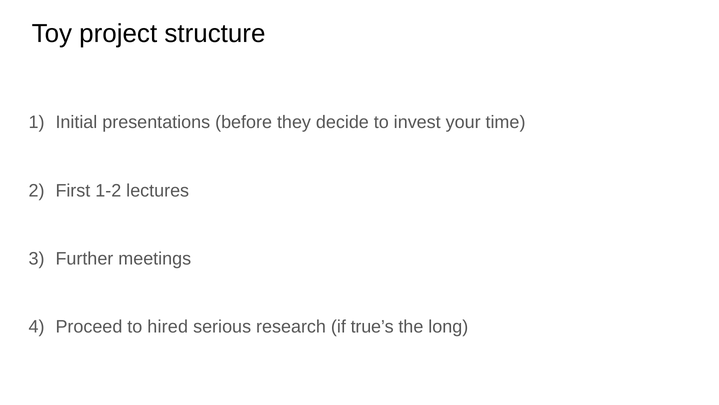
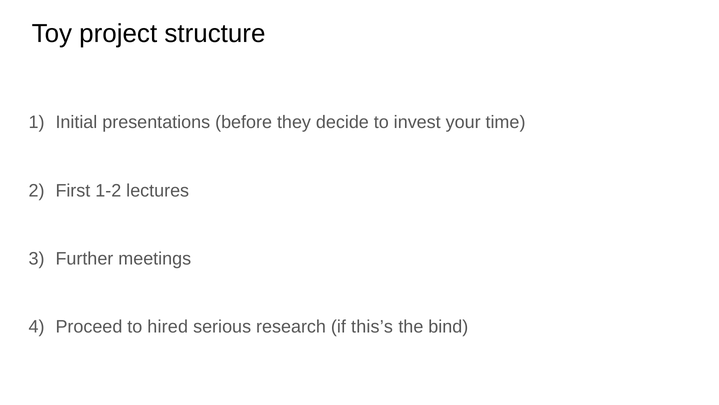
true’s: true’s -> this’s (372, 327)
long: long -> bind (448, 327)
